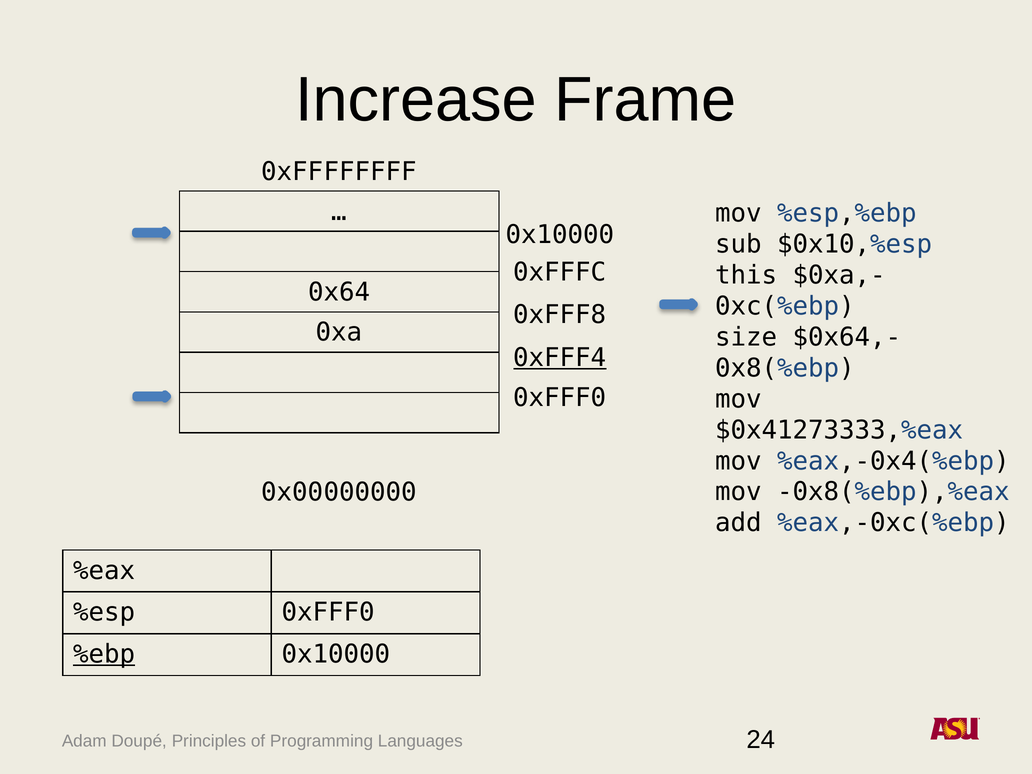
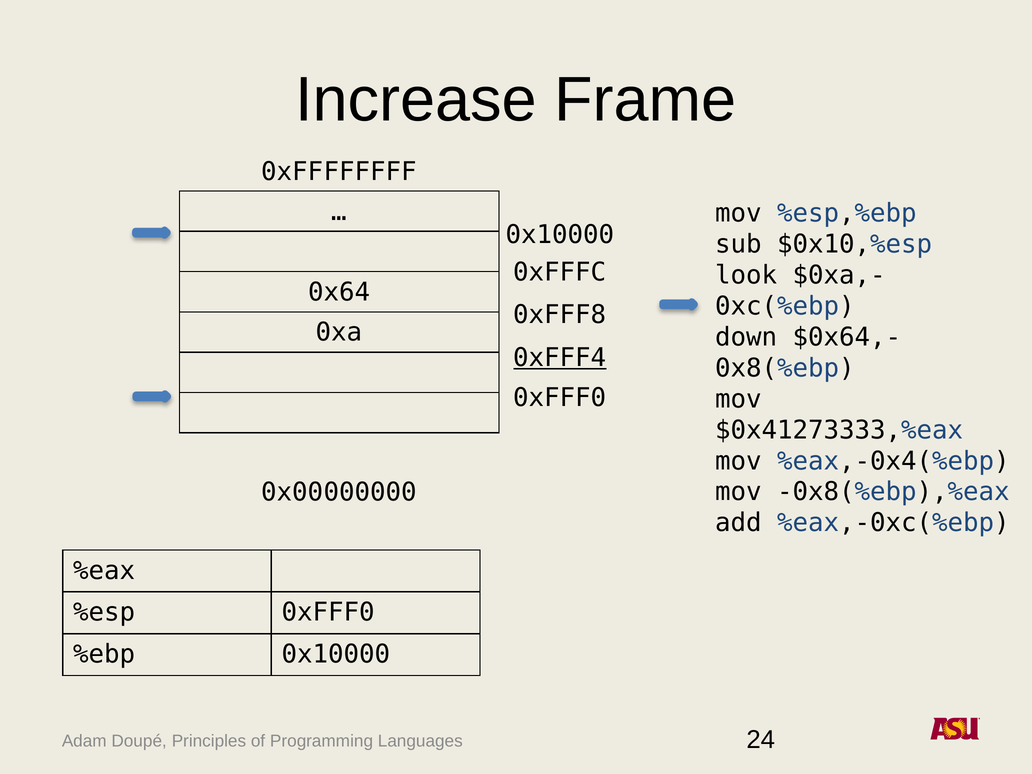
this: this -> look (746, 275)
size: size -> down (746, 337)
%ebp underline: present -> none (104, 654)
